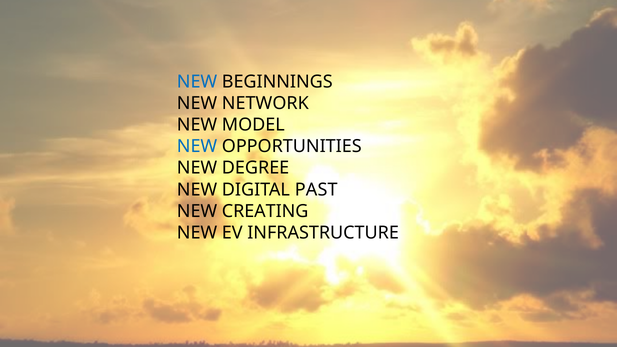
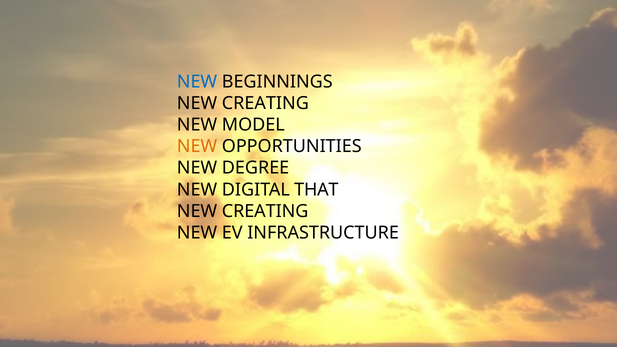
NETWORK: NETWORK -> CREATING (265, 103)
NEW colour: blue -> orange (197, 146)
PAST: PAST -> THAT (316, 190)
